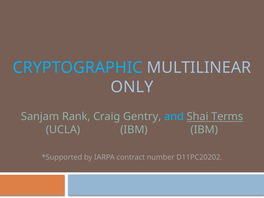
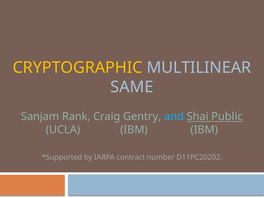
CRYPTOGRAPHIC colour: light blue -> yellow (78, 68)
ONLY: ONLY -> SAME (132, 87)
Terms: Terms -> Public (227, 116)
